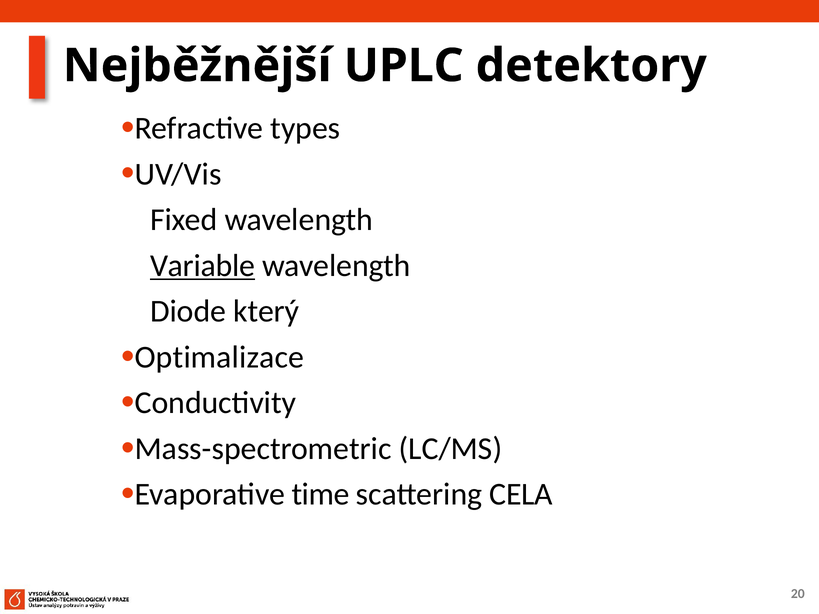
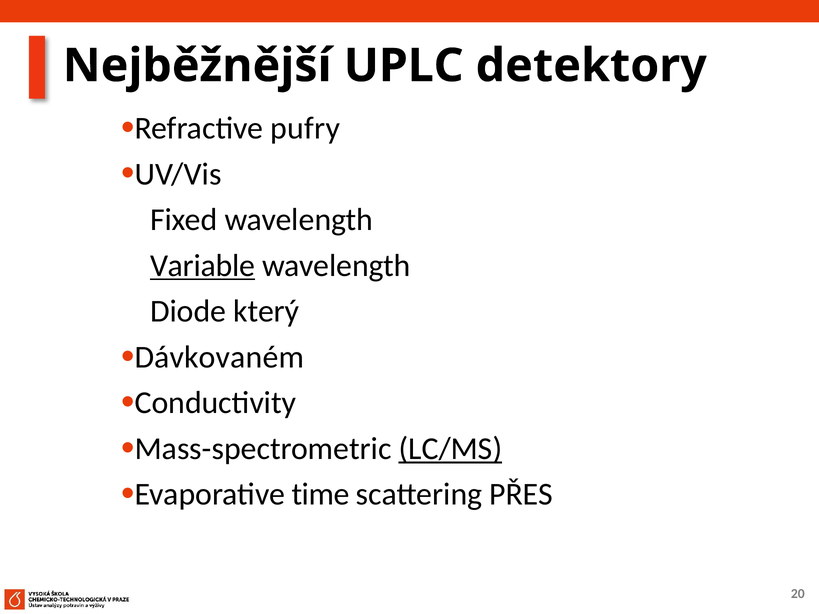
types: types -> pufry (305, 128)
Optimalizace: Optimalizace -> Dávkovaném (219, 357)
LC/MS underline: none -> present (450, 449)
CELA: CELA -> PŘES (521, 495)
